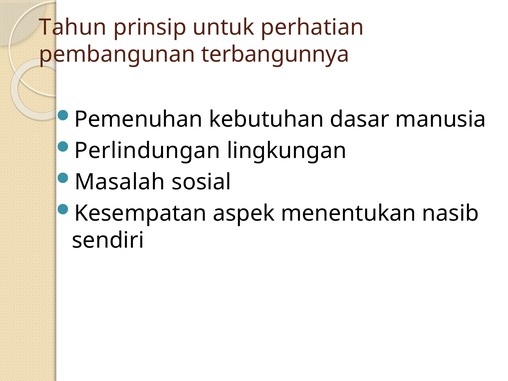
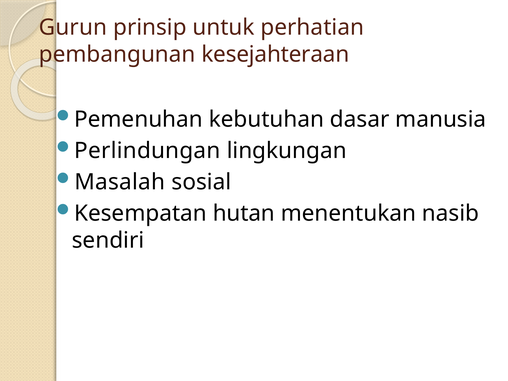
Tahun: Tahun -> Gurun (73, 27)
terbangunnya: terbangunnya -> kesejahteraan (275, 54)
aspek: aspek -> hutan (244, 213)
